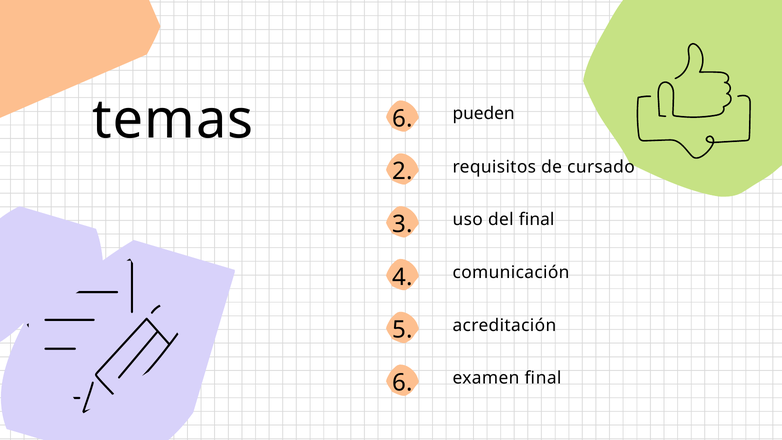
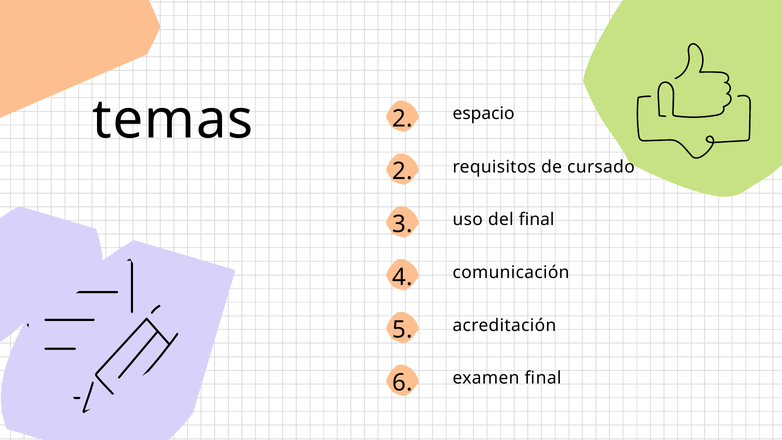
temas 6: 6 -> 2 (402, 119)
pueden: pueden -> espacio (484, 113)
